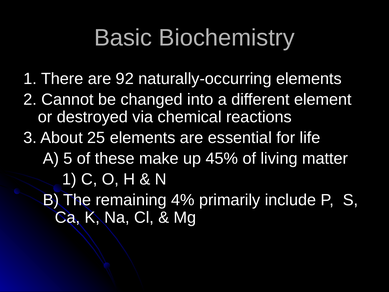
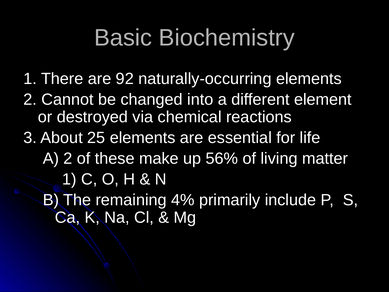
A 5: 5 -> 2 (68, 158)
45%: 45% -> 56% (222, 158)
